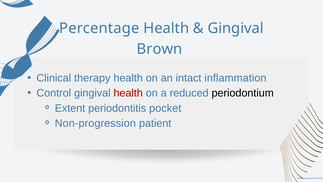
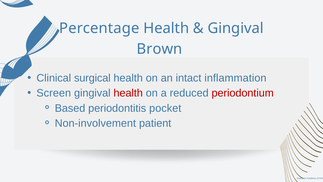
therapy: therapy -> surgical (92, 78)
Control: Control -> Screen (54, 93)
periodontium colour: black -> red (243, 93)
Extent: Extent -> Based (70, 108)
Non-progression: Non-progression -> Non-involvement (95, 123)
